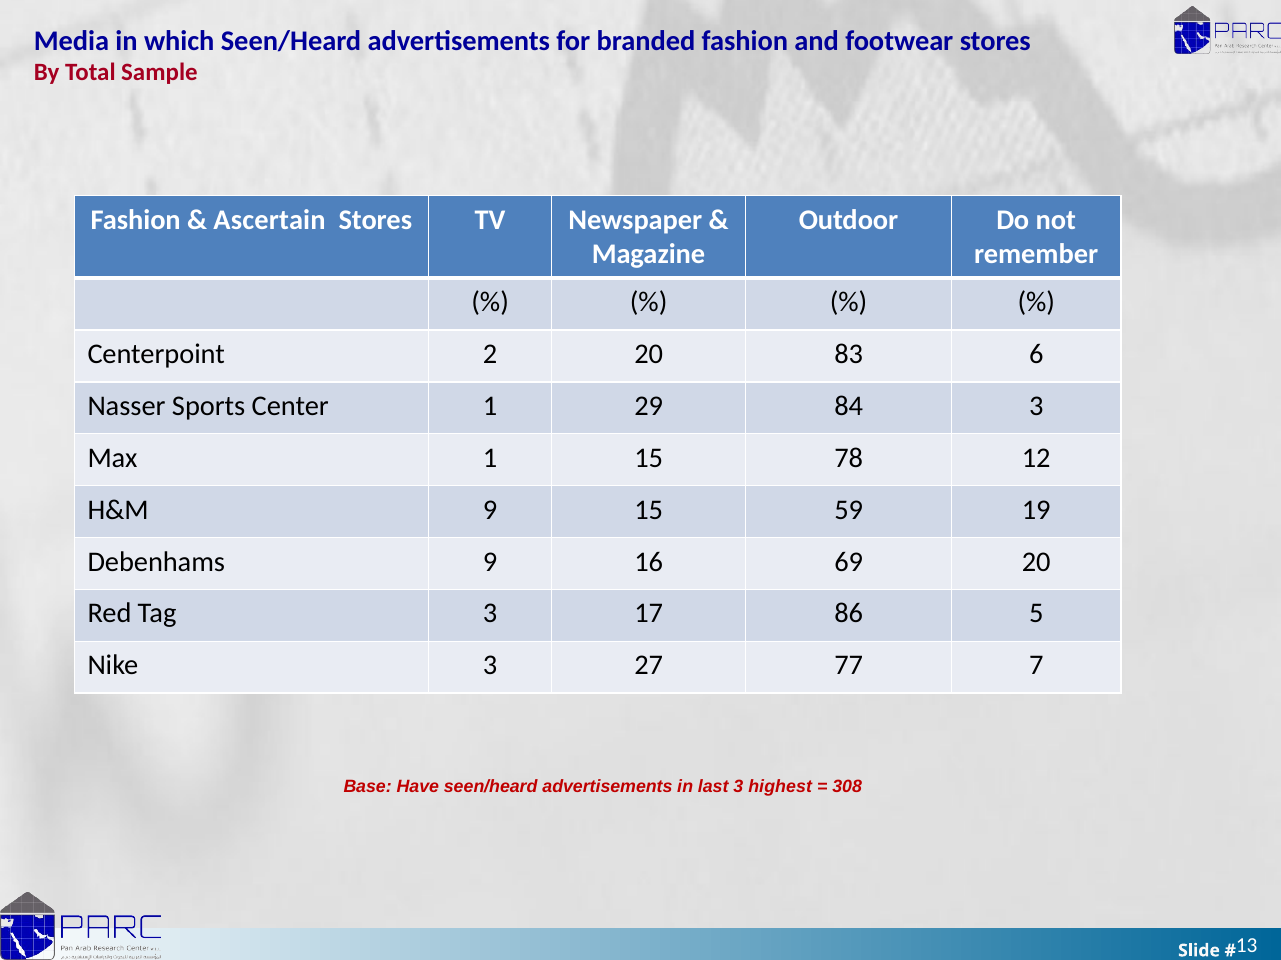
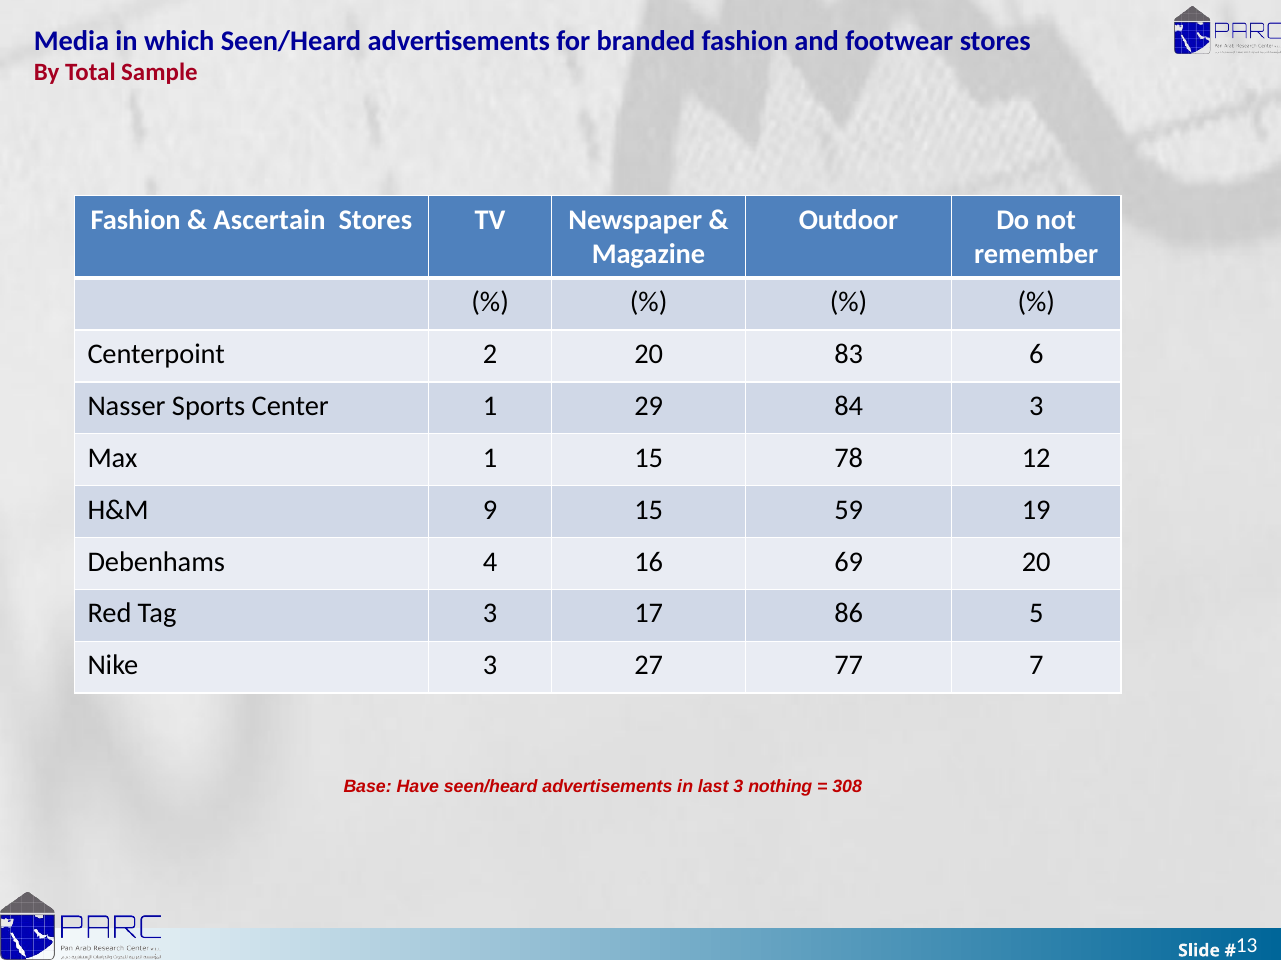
Debenhams 9: 9 -> 4 (490, 562)
highest: highest -> nothing (780, 787)
